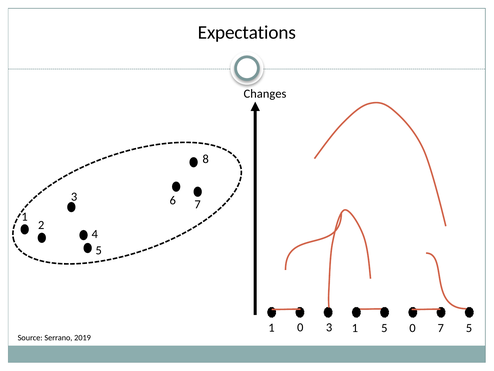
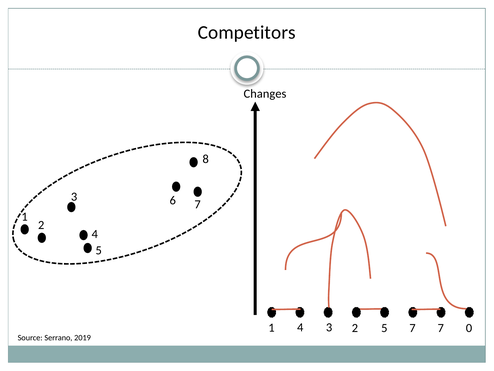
Expectations: Expectations -> Competitors (247, 32)
1 0: 0 -> 4 (300, 327)
3 1: 1 -> 2 (355, 328)
5 0: 0 -> 7 (413, 328)
7 5: 5 -> 0 (469, 328)
